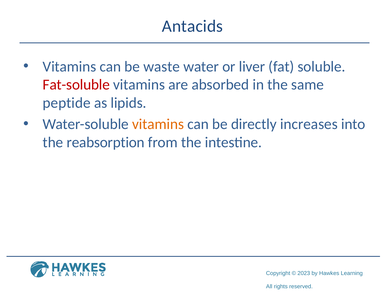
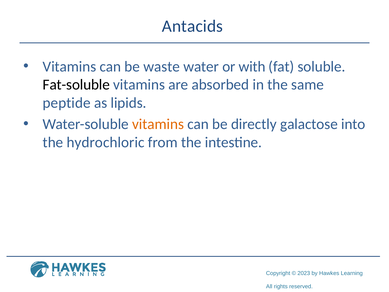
liver: liver -> with (252, 67)
Fat-soluble colour: red -> black (76, 85)
increases: increases -> galactose (309, 124)
reabsorption: reabsorption -> hydrochloric (106, 142)
